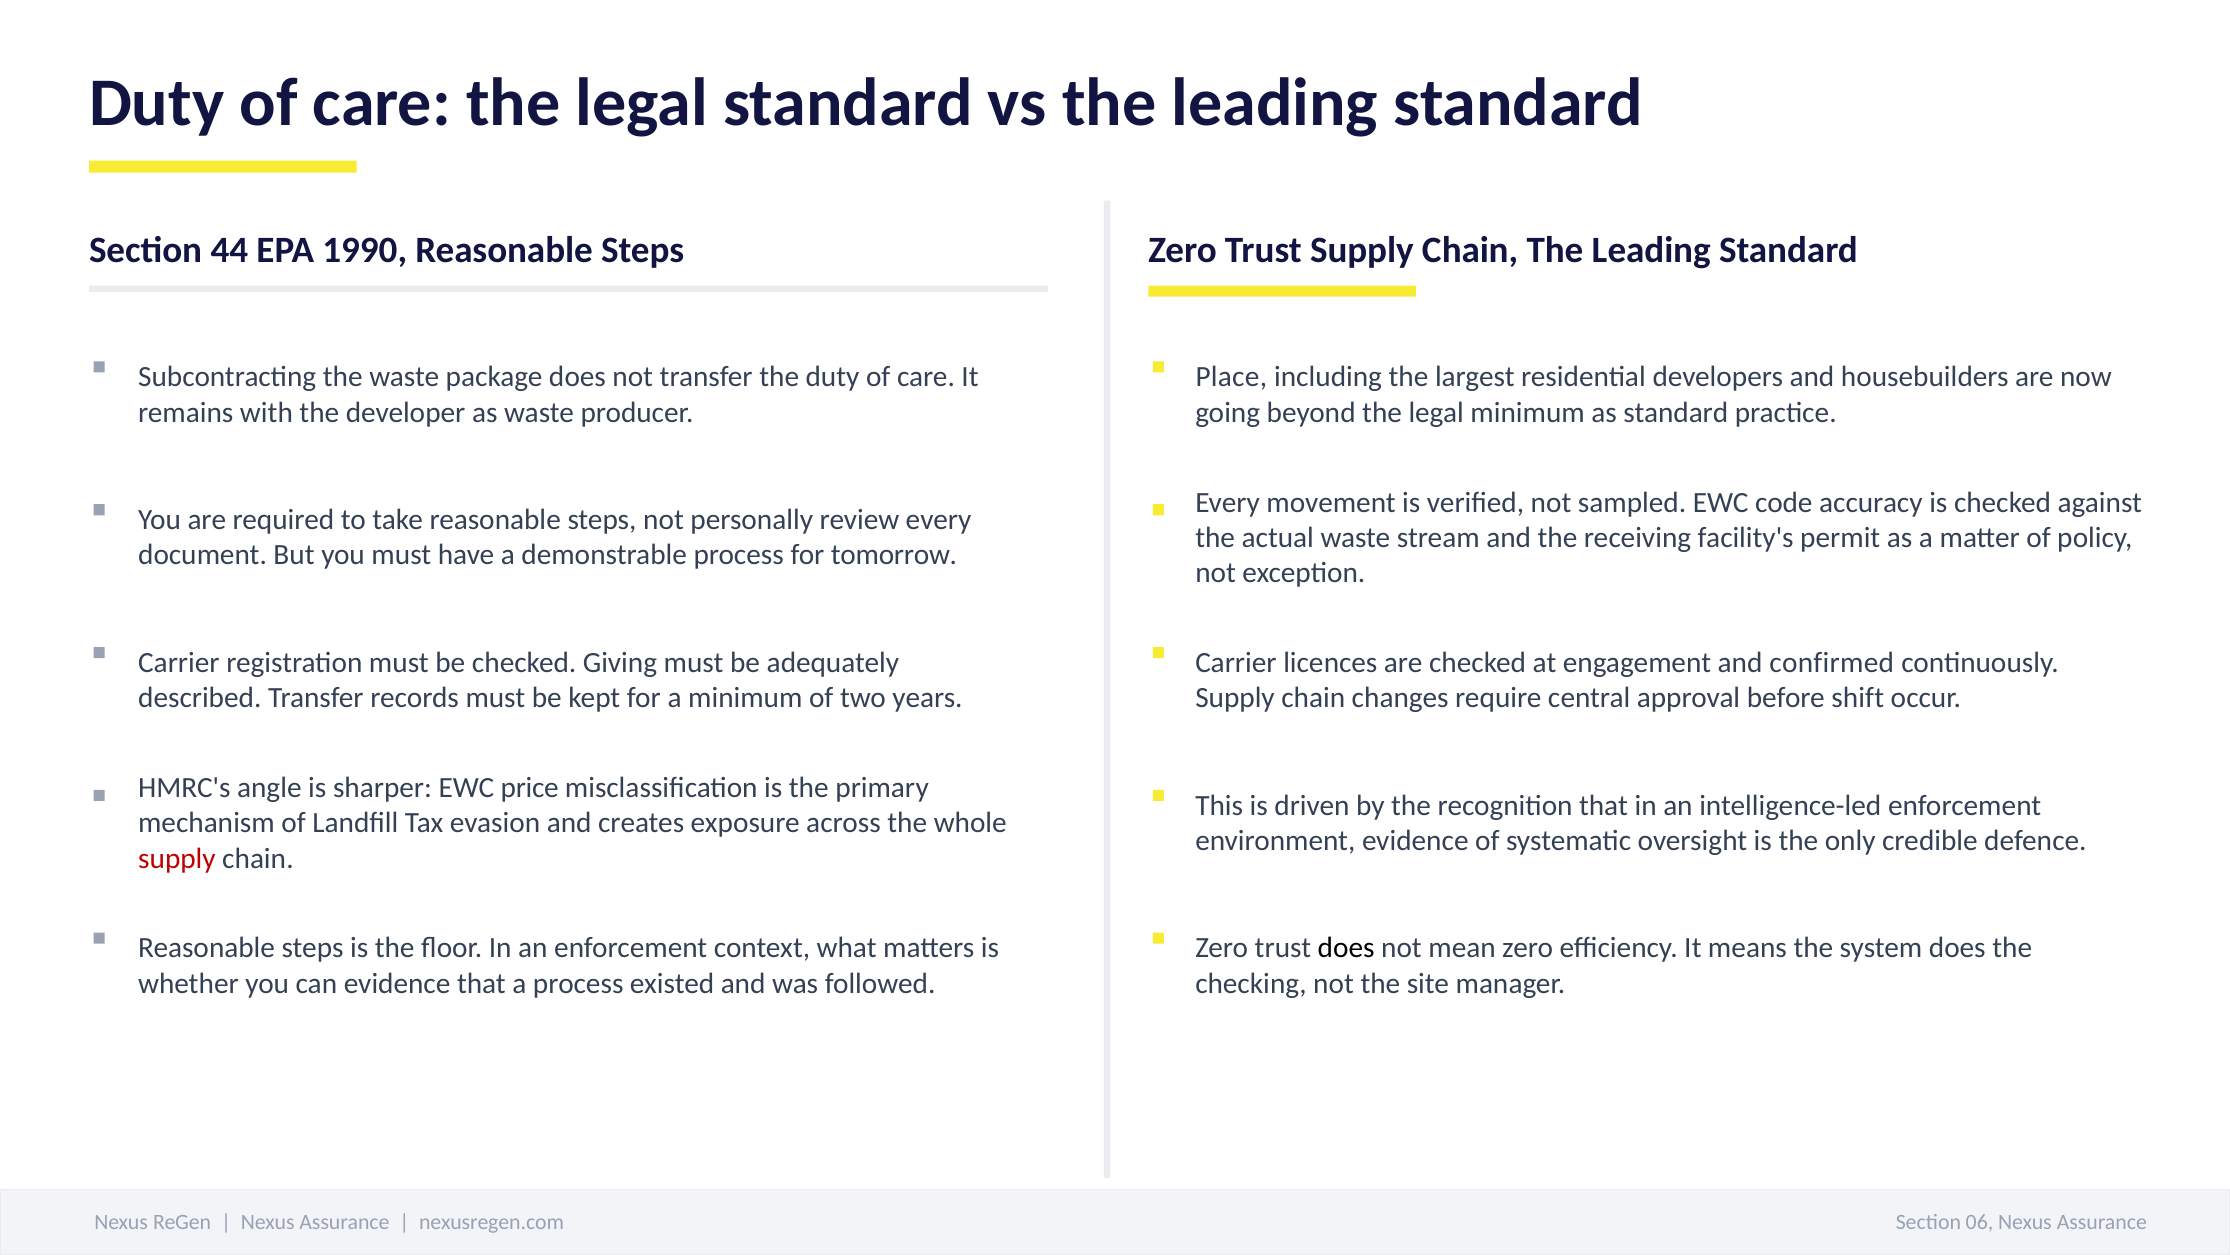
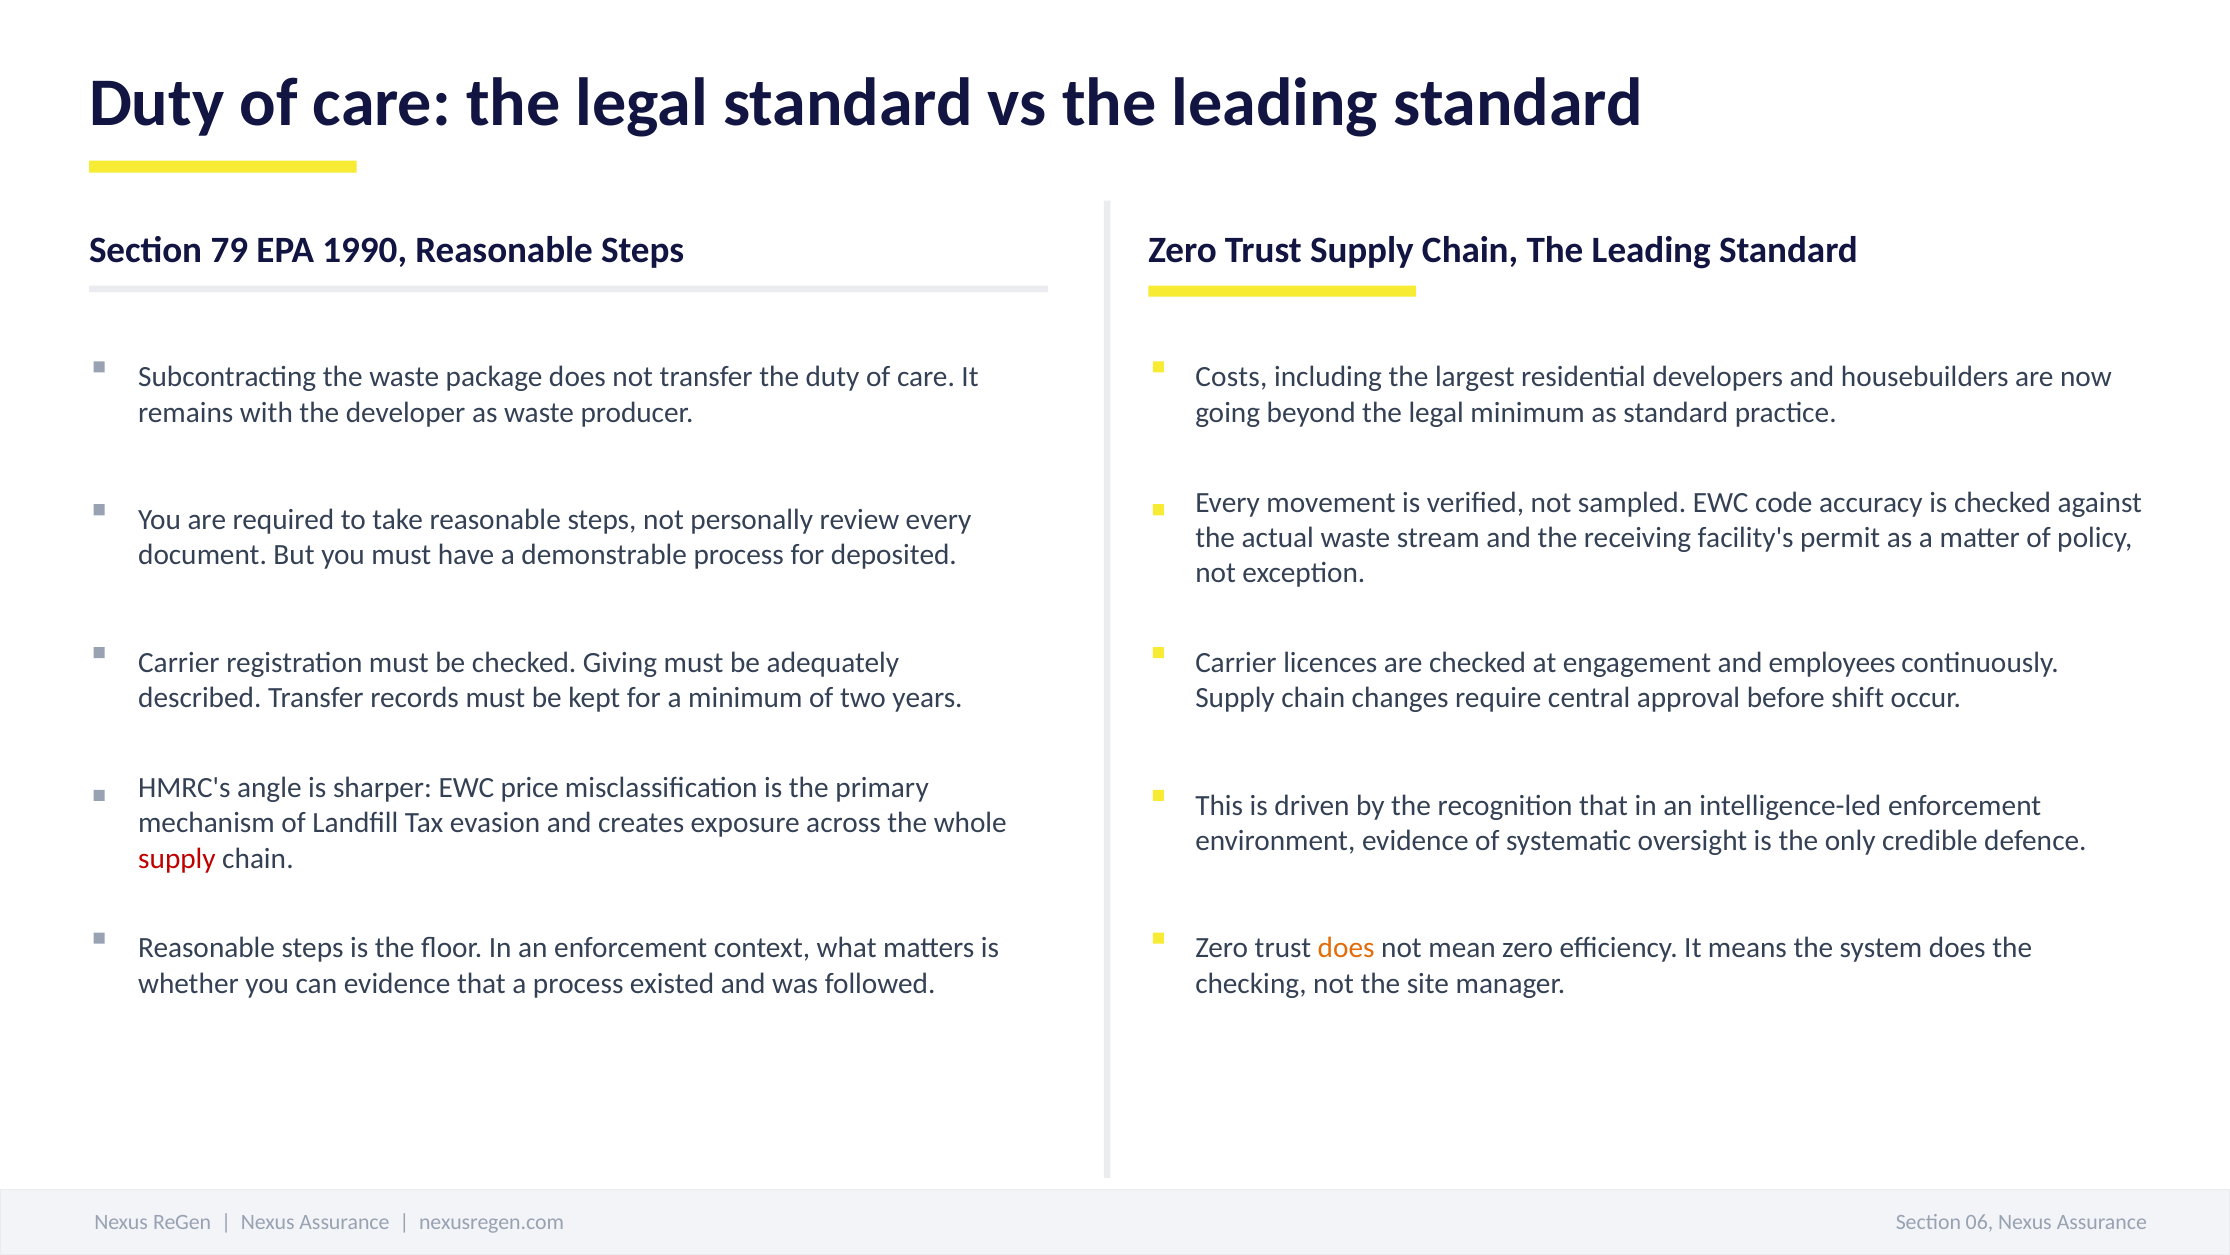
44: 44 -> 79 (229, 250)
Place: Place -> Costs (1231, 377)
tomorrow: tomorrow -> deposited (894, 555)
confirmed: confirmed -> employees (1832, 662)
does colour: black -> orange (1346, 948)
